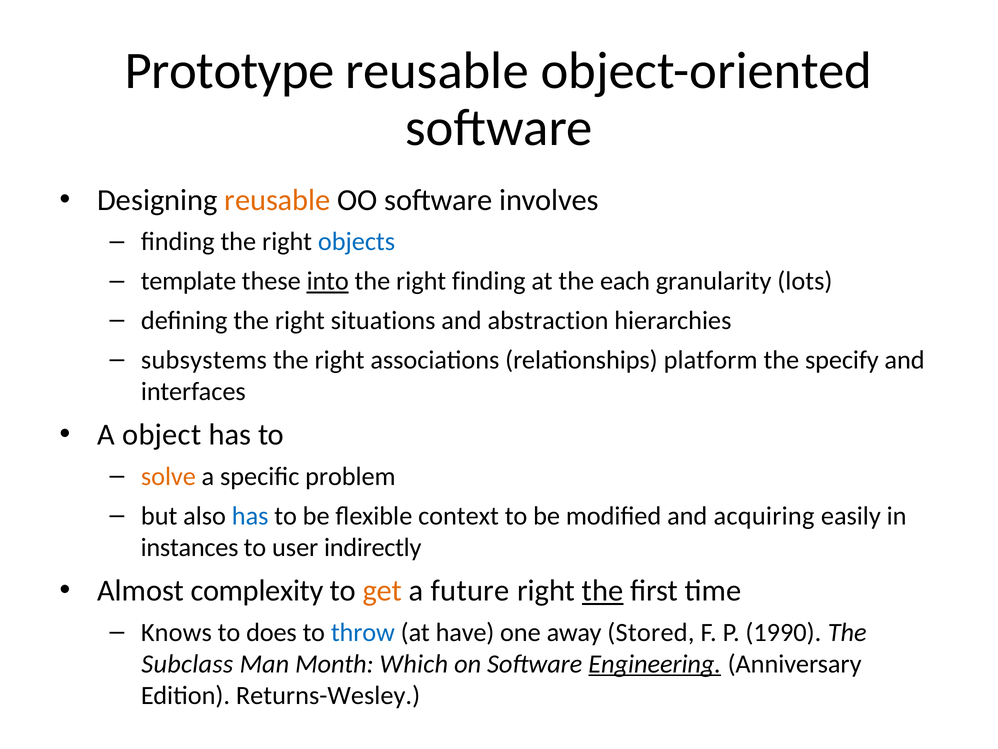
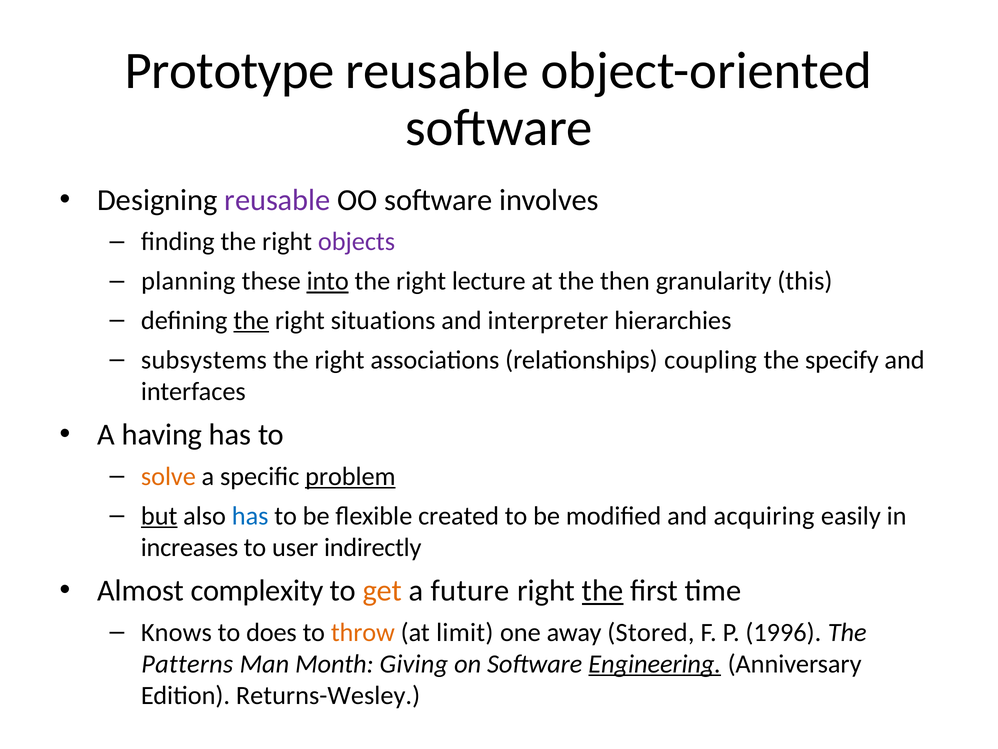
reusable colour: orange -> purple (277, 200)
objects colour: blue -> purple (357, 242)
template: template -> planning (188, 281)
right finding: finding -> lecture (489, 281)
each: each -> then (625, 281)
lots: lots -> this (805, 281)
the underline: none -> present (251, 320)
abstraction: abstraction -> interpreter (548, 320)
platform: platform -> coupling (710, 360)
object: object -> having (162, 435)
problem underline: none -> present (350, 476)
but underline: none -> present (159, 516)
context: context -> created (459, 516)
instances: instances -> increases (190, 547)
throw colour: blue -> orange (363, 632)
have: have -> limit (465, 632)
1990: 1990 -> 1996 (783, 632)
Subclass: Subclass -> Patterns (187, 664)
Which: Which -> Giving (414, 664)
